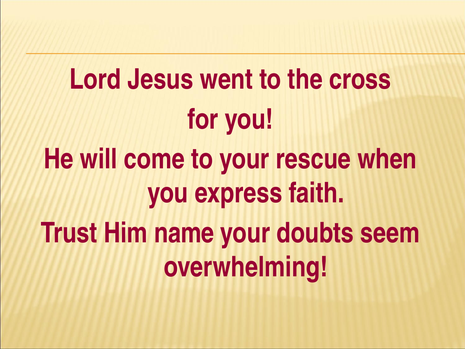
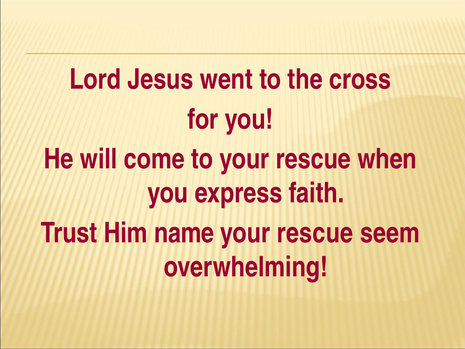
doubts: doubts -> rescue (315, 233)
